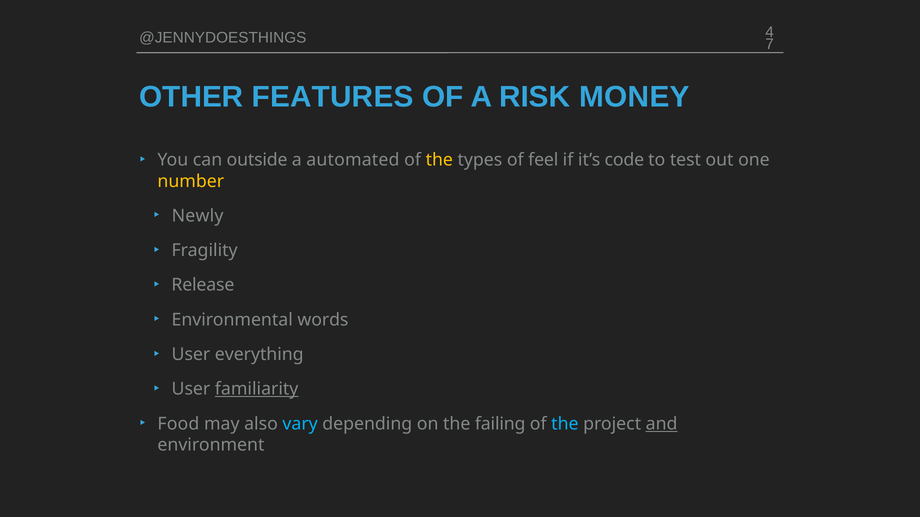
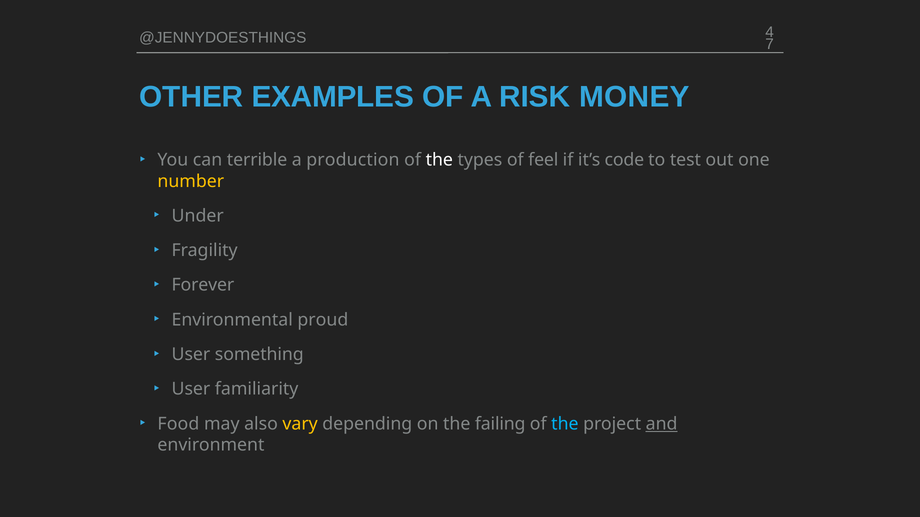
FEATURES: FEATURES -> EXAMPLES (333, 97)
outside: outside -> terrible (257, 160)
automated: automated -> production (353, 160)
the colour: yellow -> white (439, 160)
Newly: Newly -> Under (198, 216)
Release: Release -> Forever (203, 285)
words: words -> proud (323, 320)
everything: everything -> something (259, 355)
familiarity underline: present -> none (257, 389)
vary colour: light blue -> yellow (300, 424)
